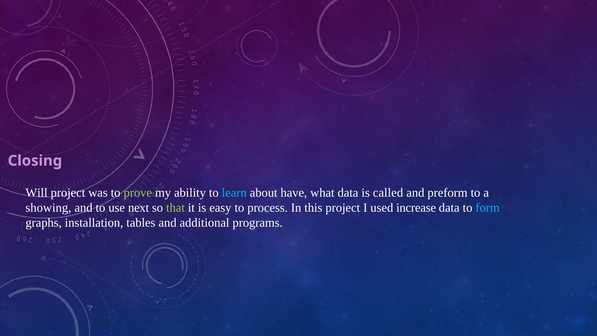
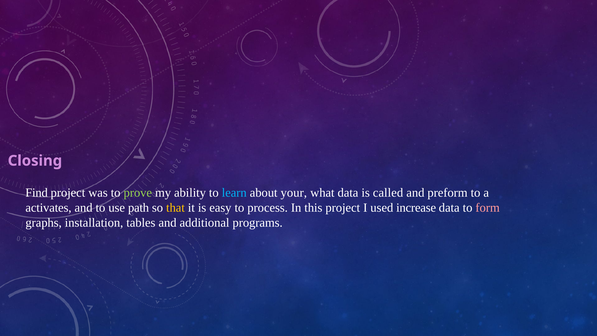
Will: Will -> Find (37, 193)
have: have -> your (294, 193)
showing: showing -> activates (48, 208)
next: next -> path (139, 208)
that colour: light green -> yellow (175, 208)
form colour: light blue -> pink (488, 208)
